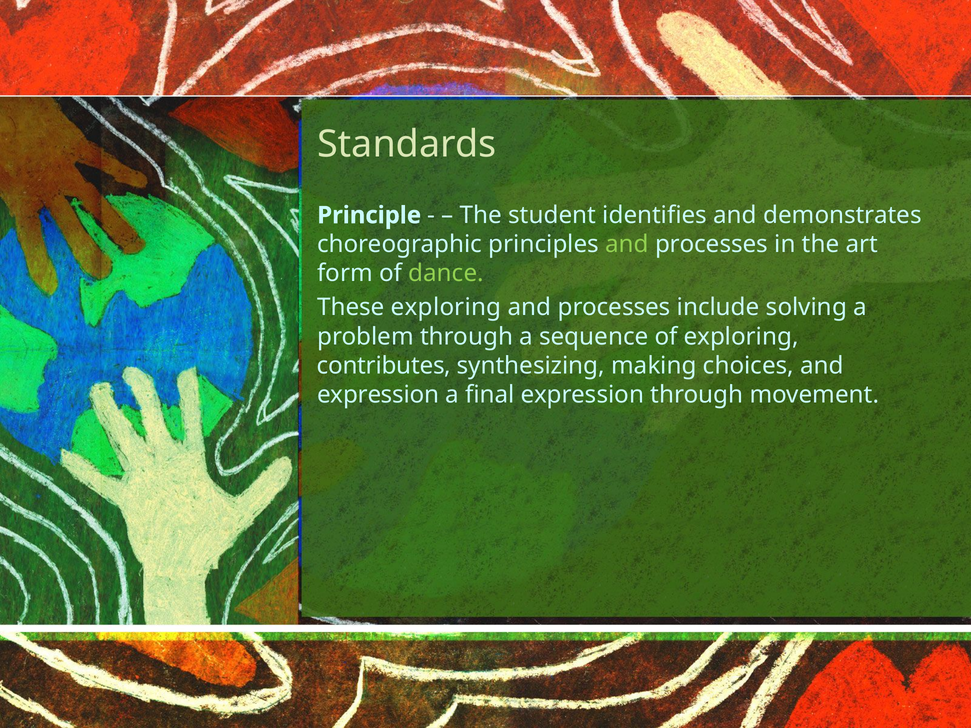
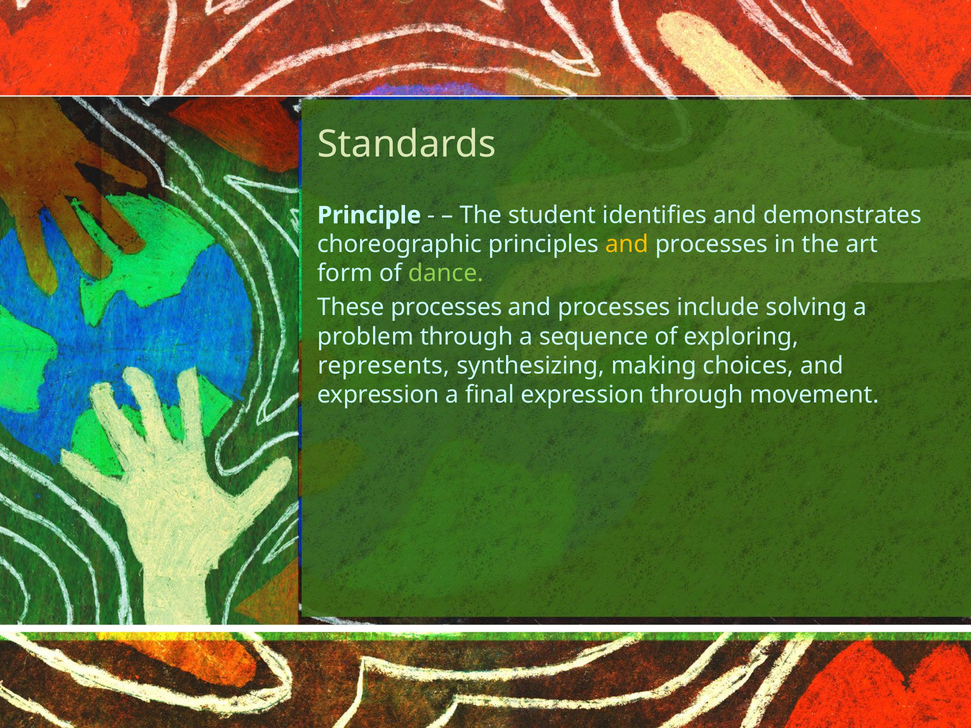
and colour: light green -> yellow (627, 244)
These exploring: exploring -> processes (446, 308)
contributes: contributes -> represents (384, 366)
